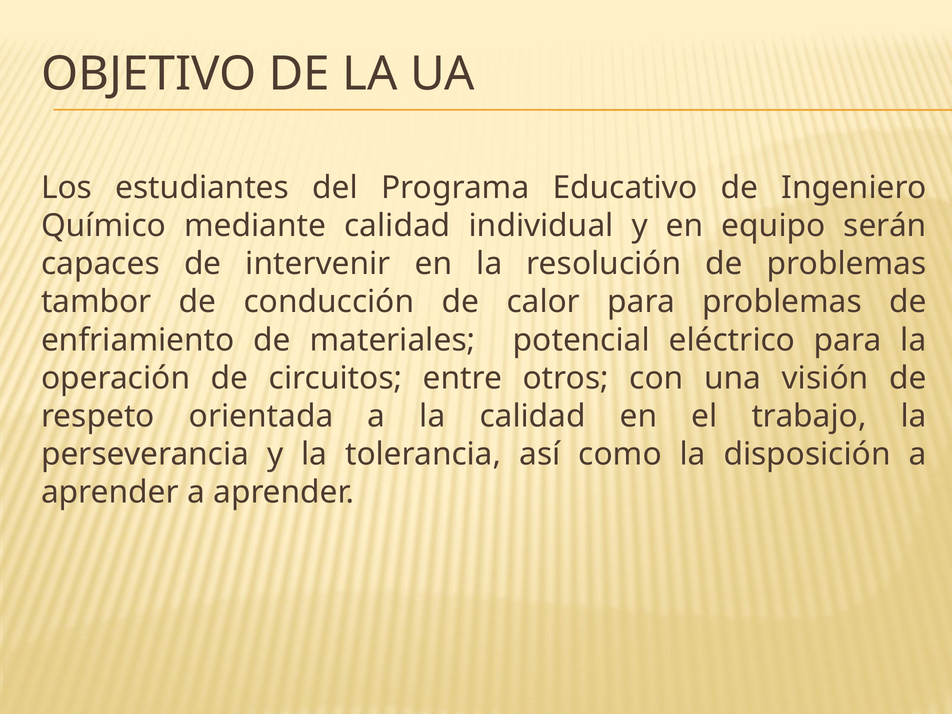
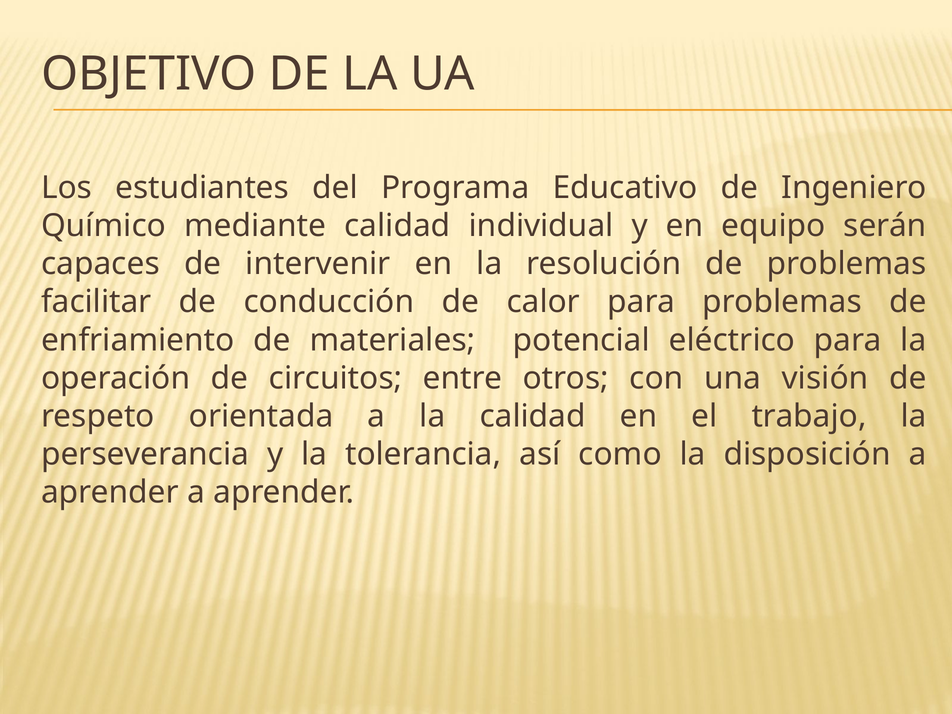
tambor: tambor -> facilitar (96, 302)
